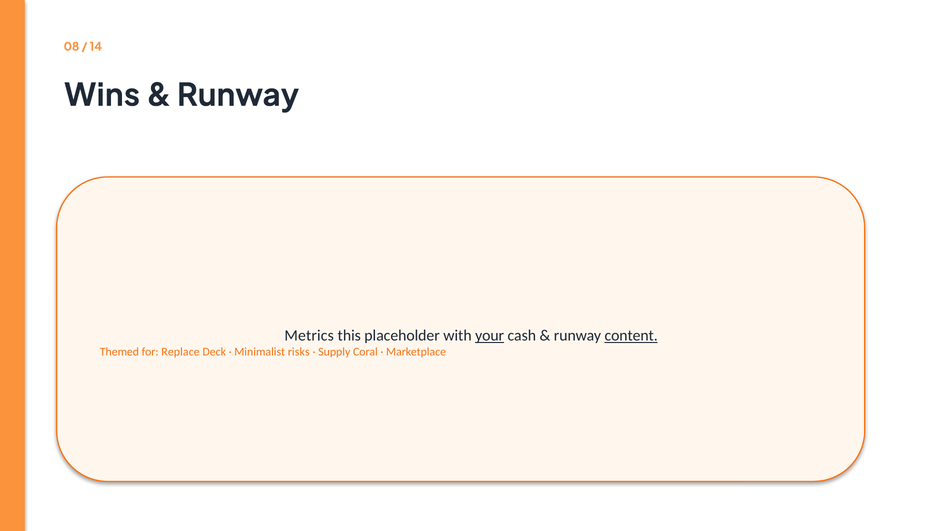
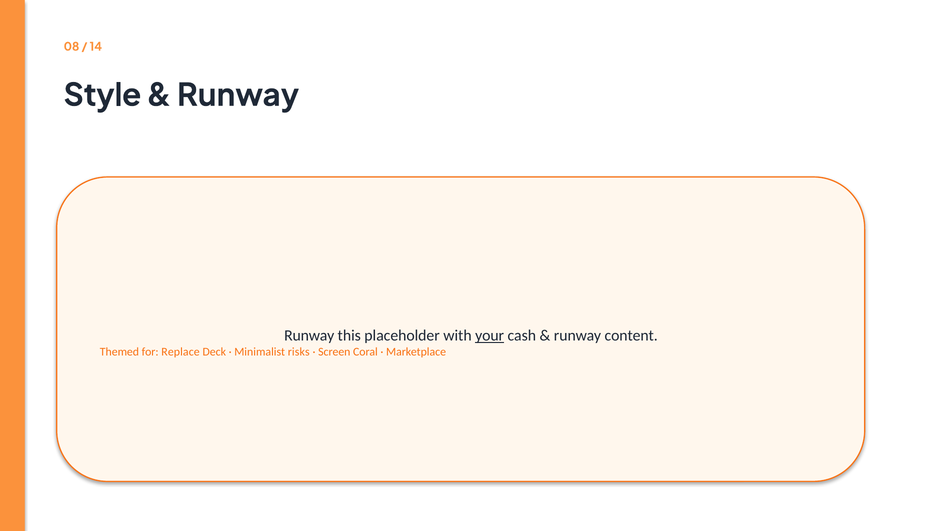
Wins: Wins -> Style (102, 95)
Metrics: Metrics -> Runway (309, 336)
content underline: present -> none (631, 336)
Supply: Supply -> Screen (334, 352)
